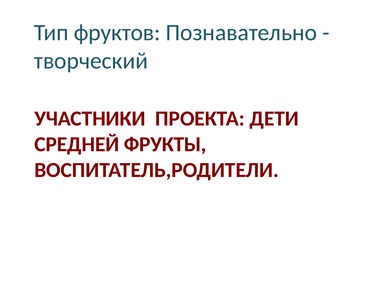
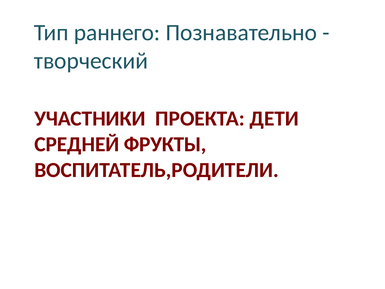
фруктов: фруктов -> раннего (117, 33)
